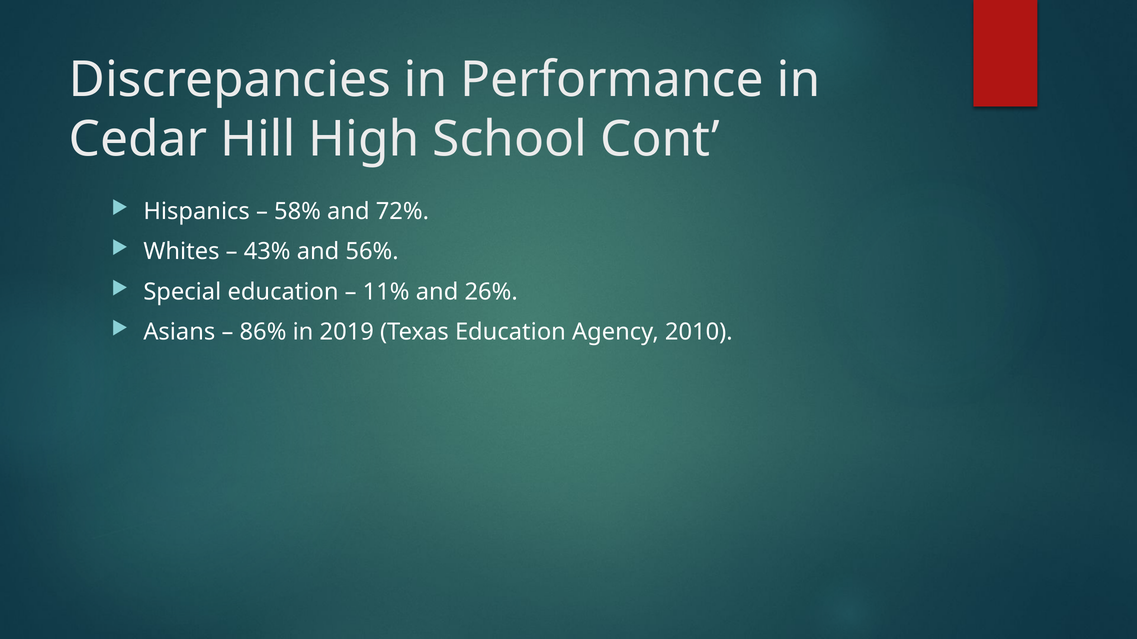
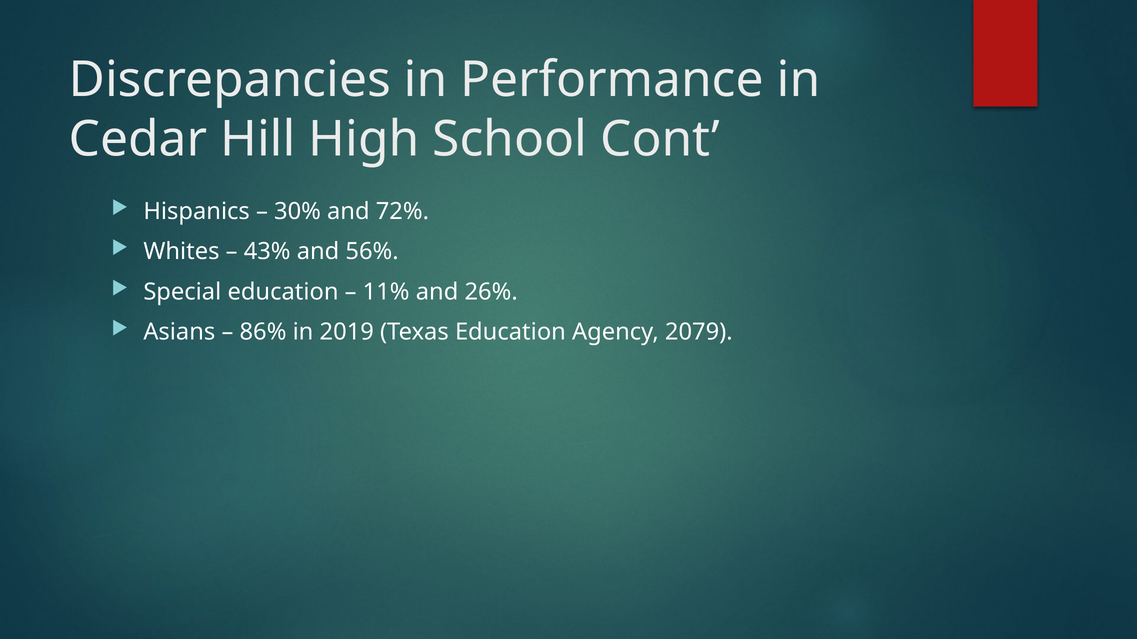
58%: 58% -> 30% (298, 212)
2010: 2010 -> 2079 (699, 332)
